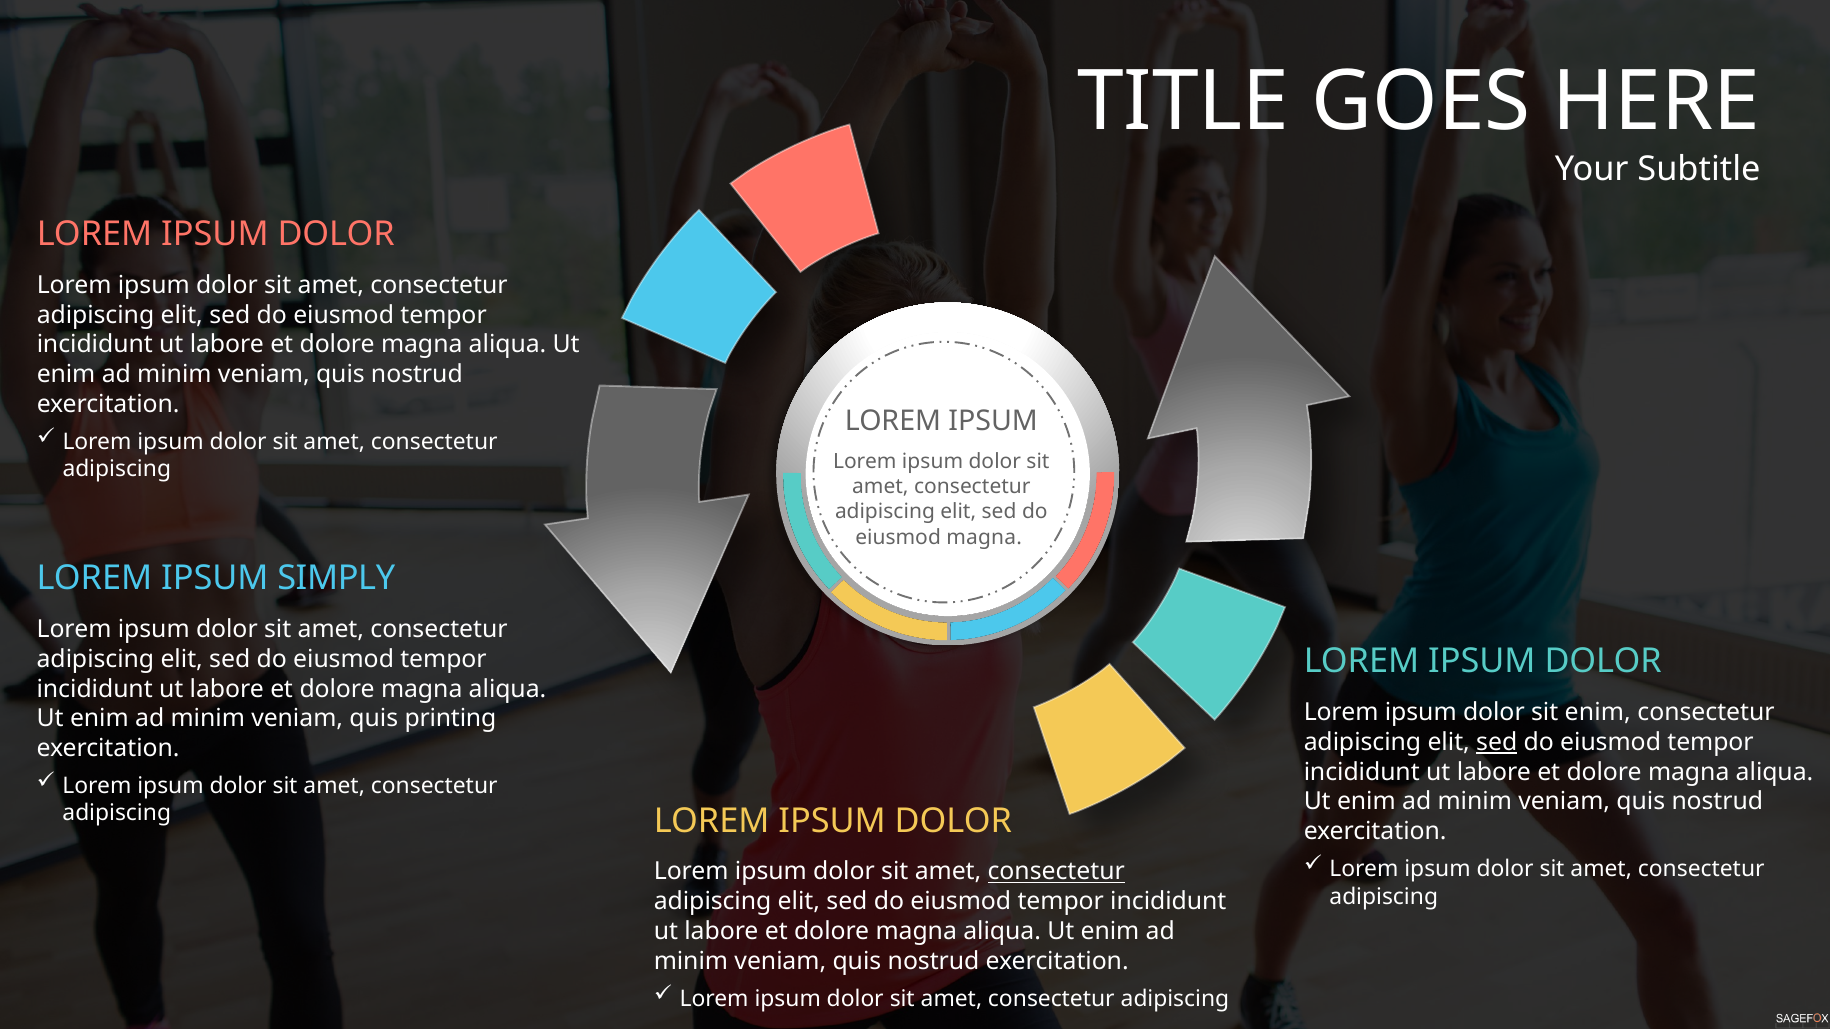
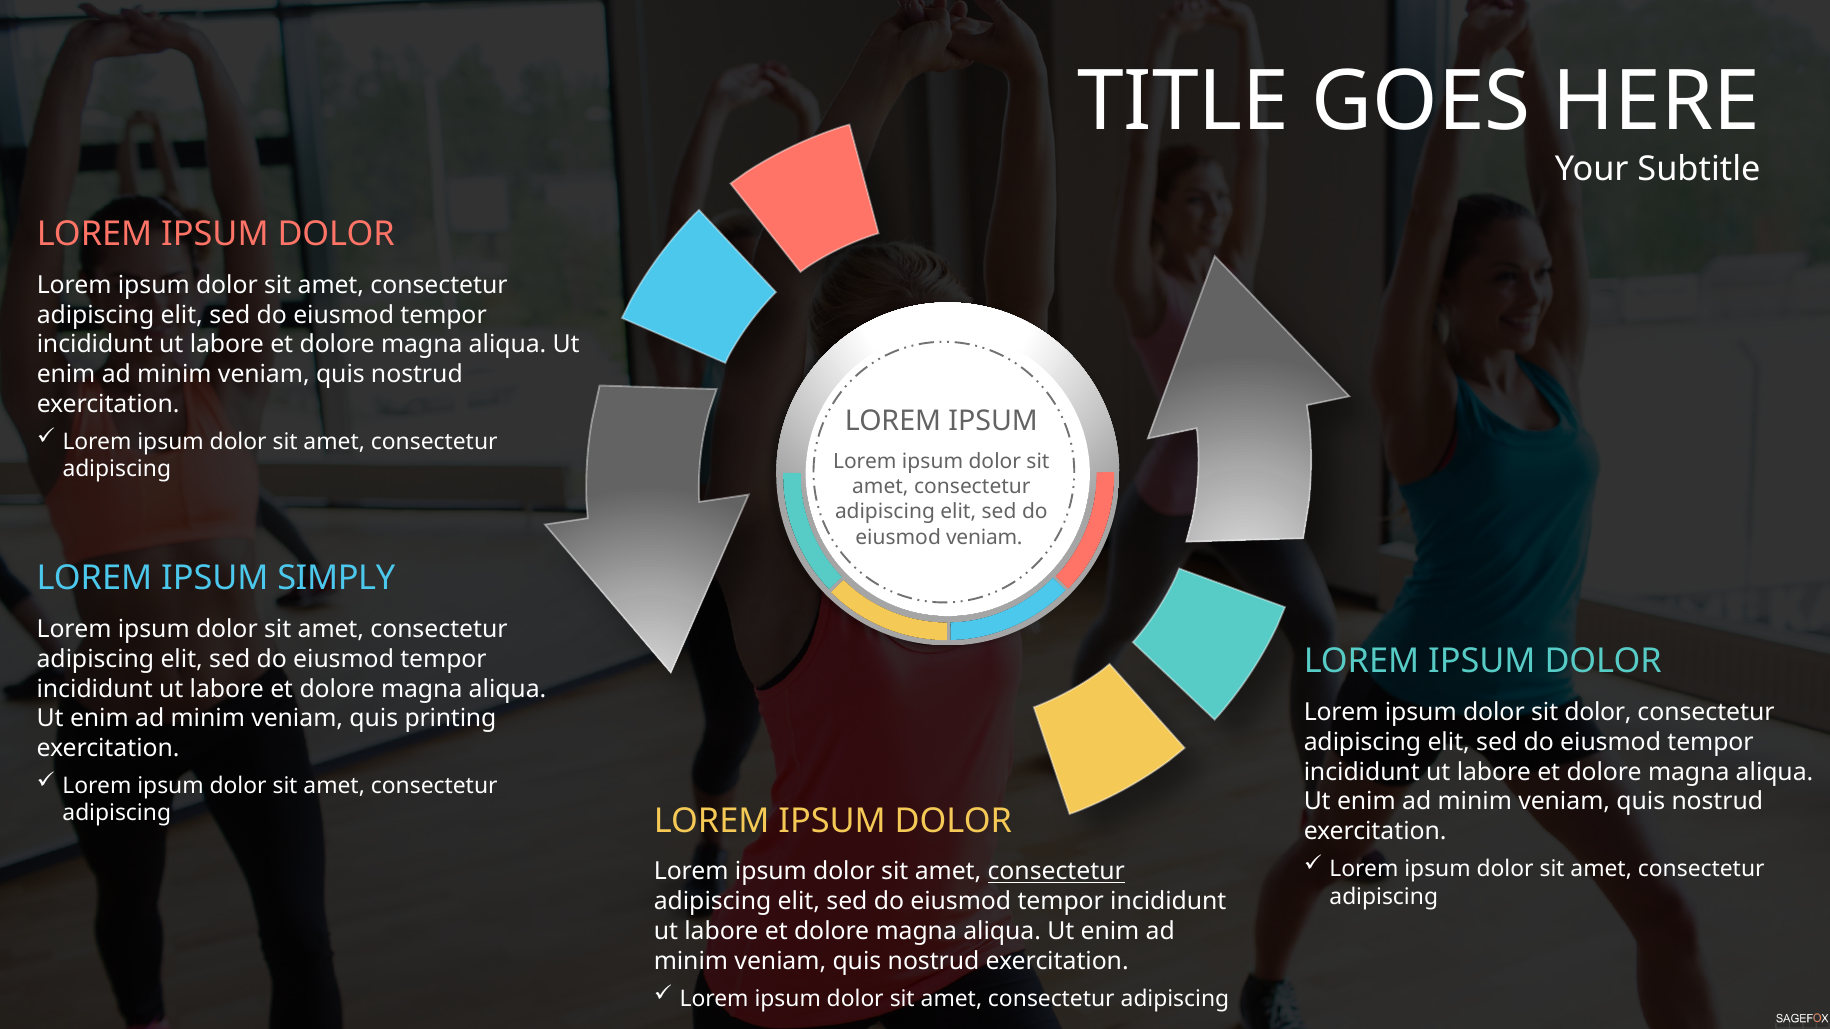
eiusmod magna: magna -> veniam (984, 537)
sit enim: enim -> dolor (1598, 713)
sed underline: present -> none (1497, 742)
